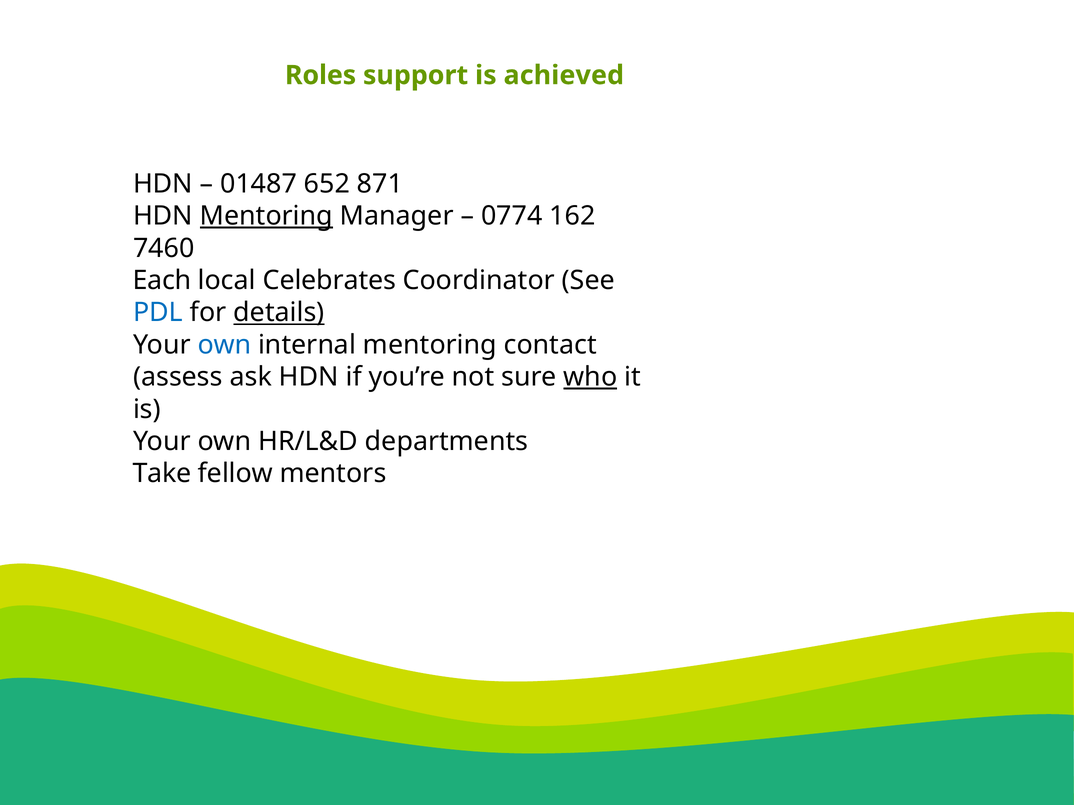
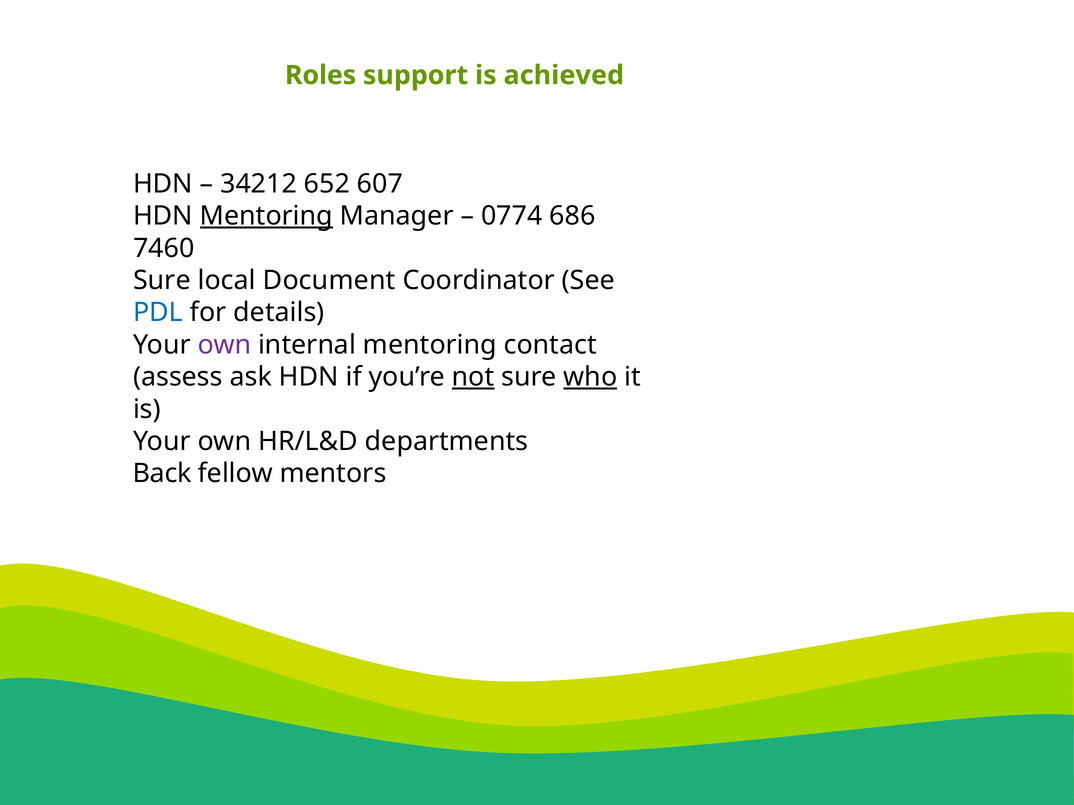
01487: 01487 -> 34212 (259, 184)
871: 871 -> 607 (380, 184)
162: 162 -> 686 (572, 216)
Each: Each -> Sure (162, 281)
Celebrates: Celebrates -> Document (329, 281)
details underline: present -> none (279, 313)
own colour: blue -> purple (224, 345)
not underline: none -> present (473, 377)
Take: Take -> Back (162, 474)
